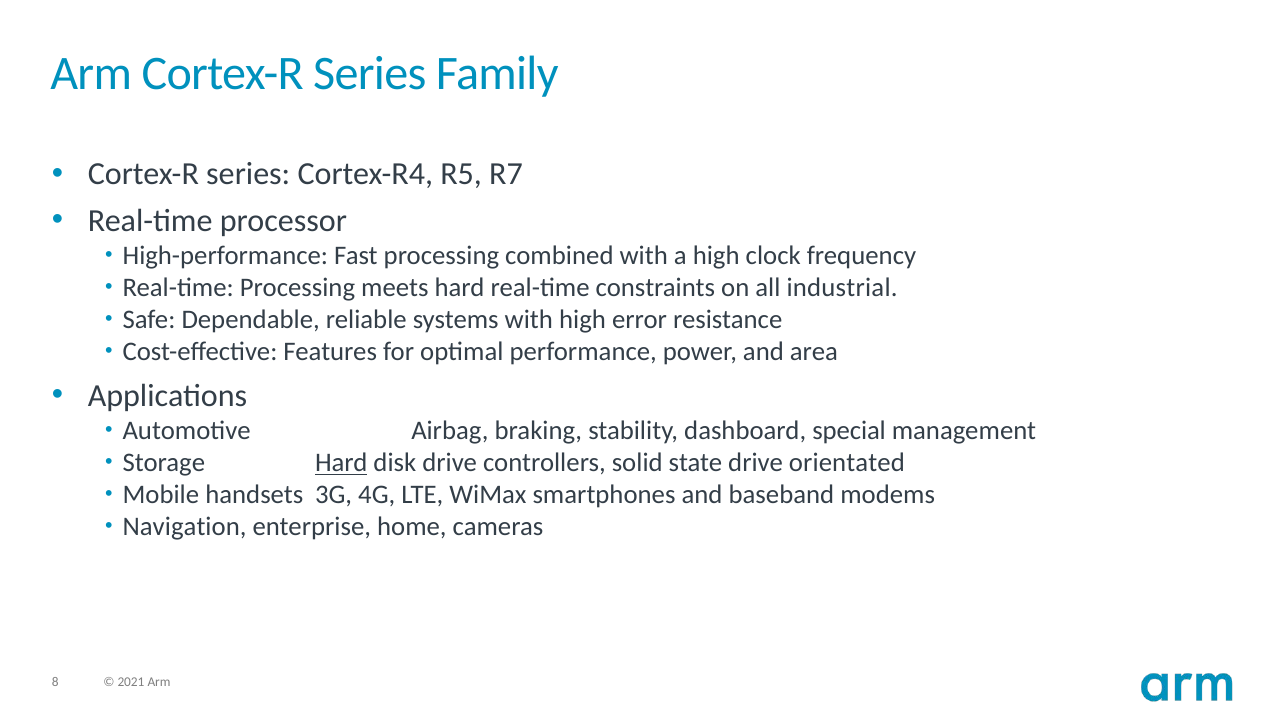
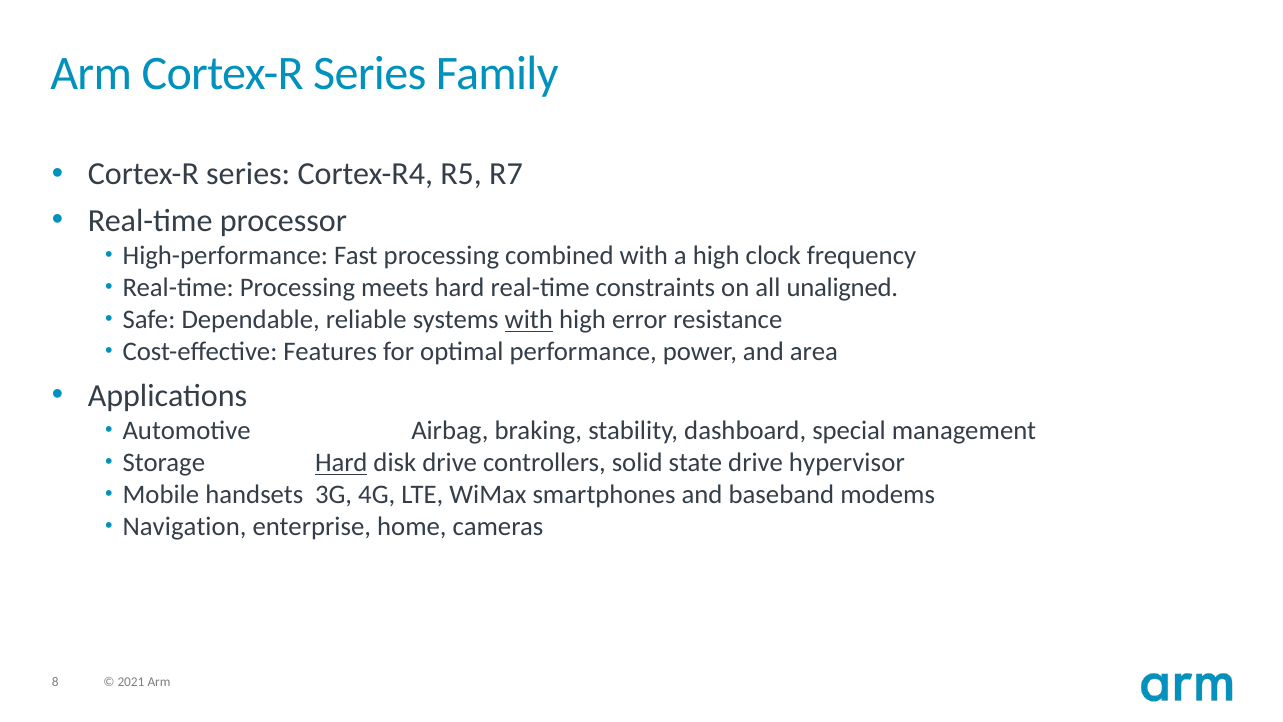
industrial: industrial -> unaligned (842, 288)
with underline: none -> present (529, 320)
orientated: orientated -> hypervisor (847, 463)
